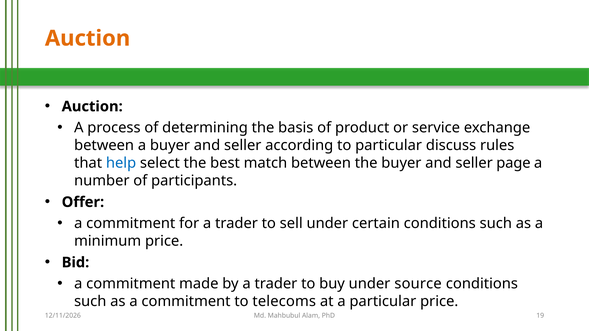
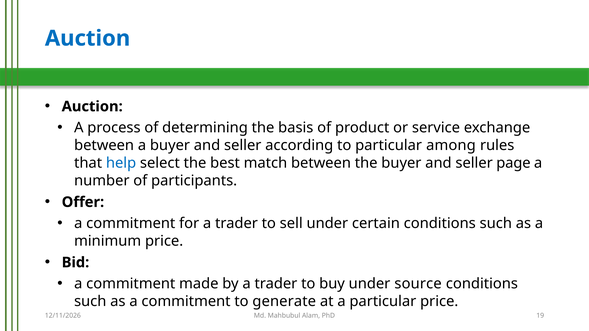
Auction colour: orange -> blue (88, 38)
discuss: discuss -> among (451, 146)
telecoms: telecoms -> generate (284, 302)
